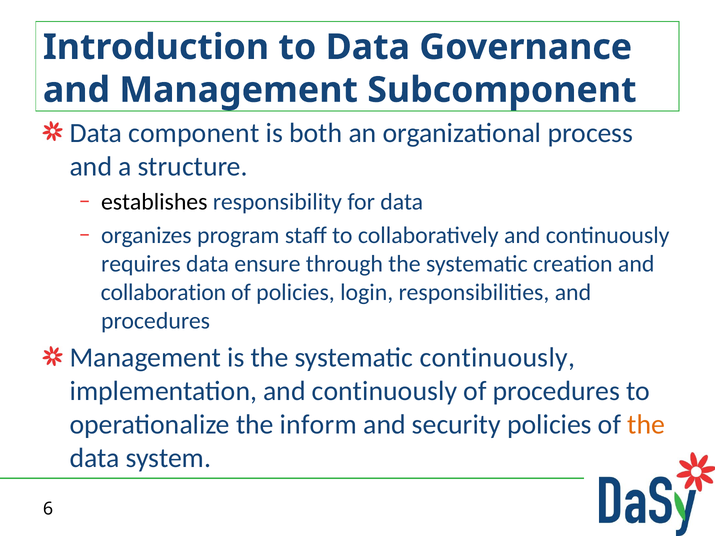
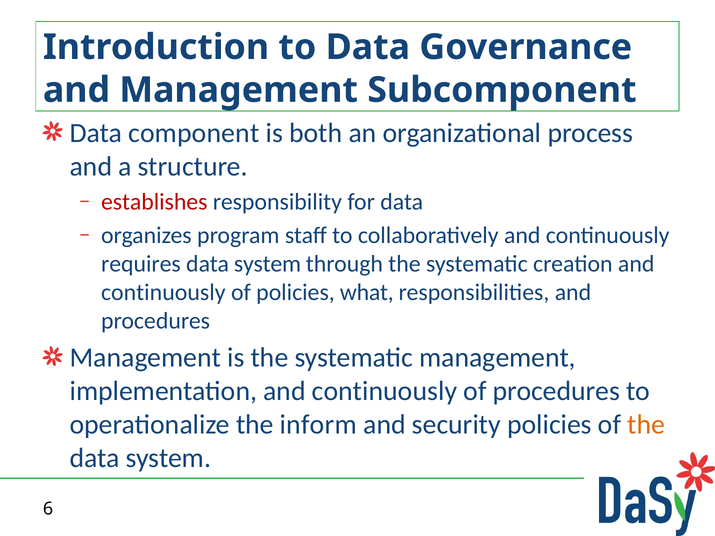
establishes colour: black -> red (154, 202)
ensure: ensure -> system (268, 264)
collaboration: collaboration -> continuously (163, 292)
login: login -> what (367, 292)
systematic continuously: continuously -> management (498, 358)
